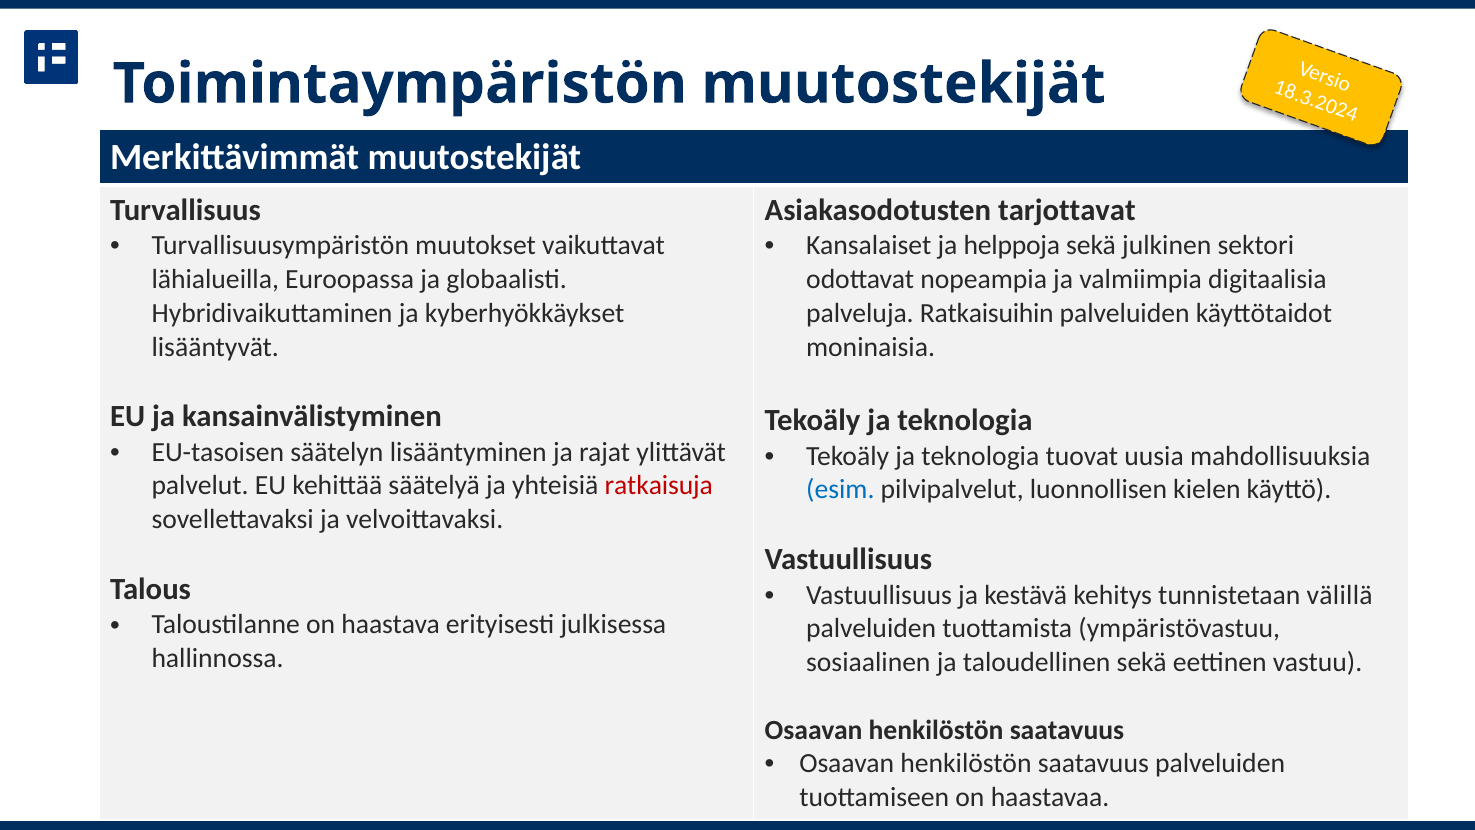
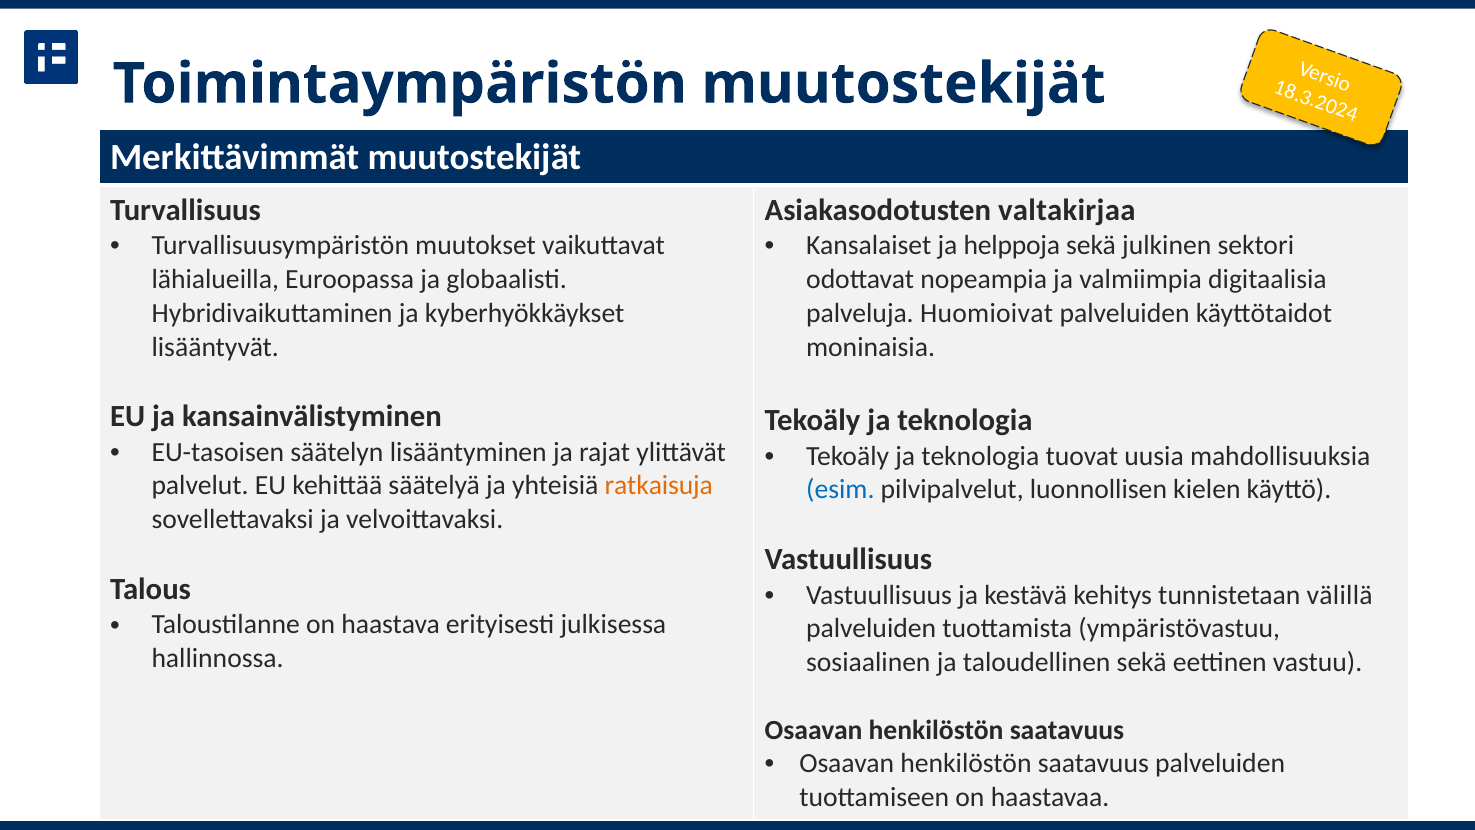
tarjottavat: tarjottavat -> valtakirjaa (1067, 210)
Ratkaisuihin: Ratkaisuihin -> Huomioivat (987, 313)
ratkaisuja colour: red -> orange (659, 486)
